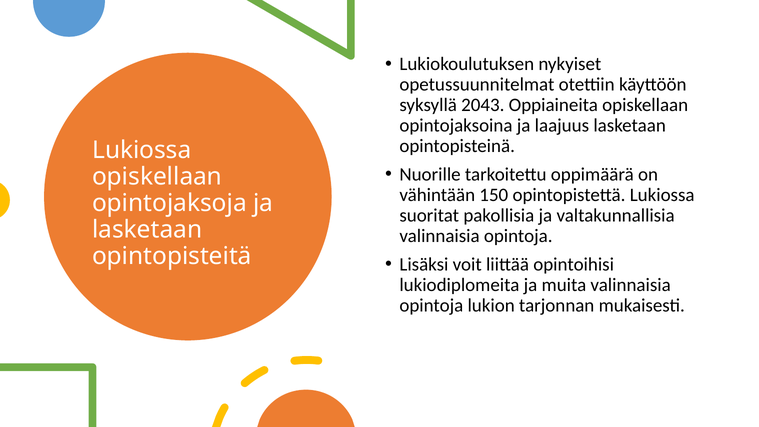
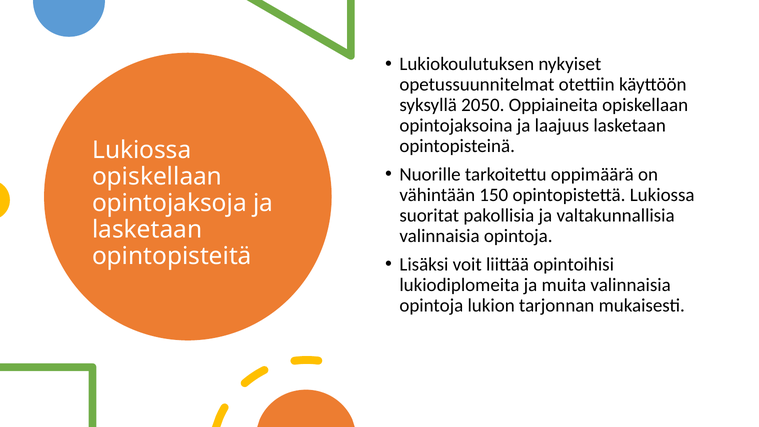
2043: 2043 -> 2050 (483, 105)
